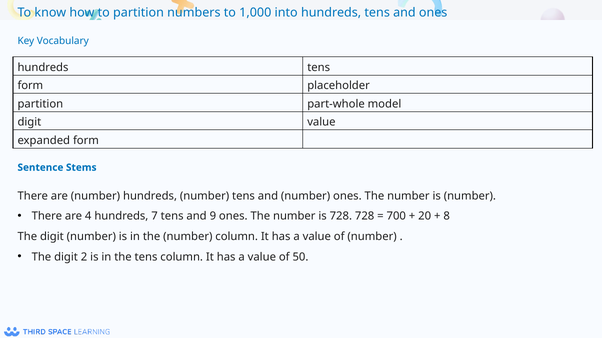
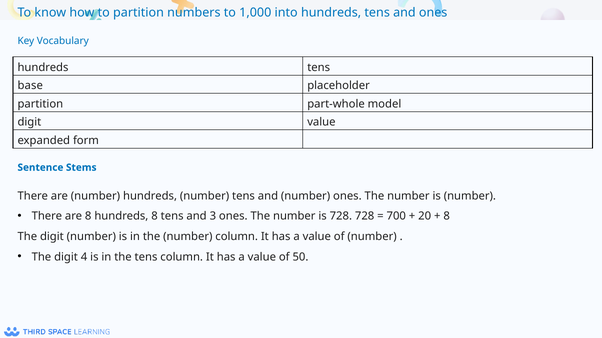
form: form -> base (30, 86)
are 4: 4 -> 8 (88, 217)
hundreds 7: 7 -> 8 (155, 217)
9: 9 -> 3 (213, 217)
2: 2 -> 4 (84, 257)
